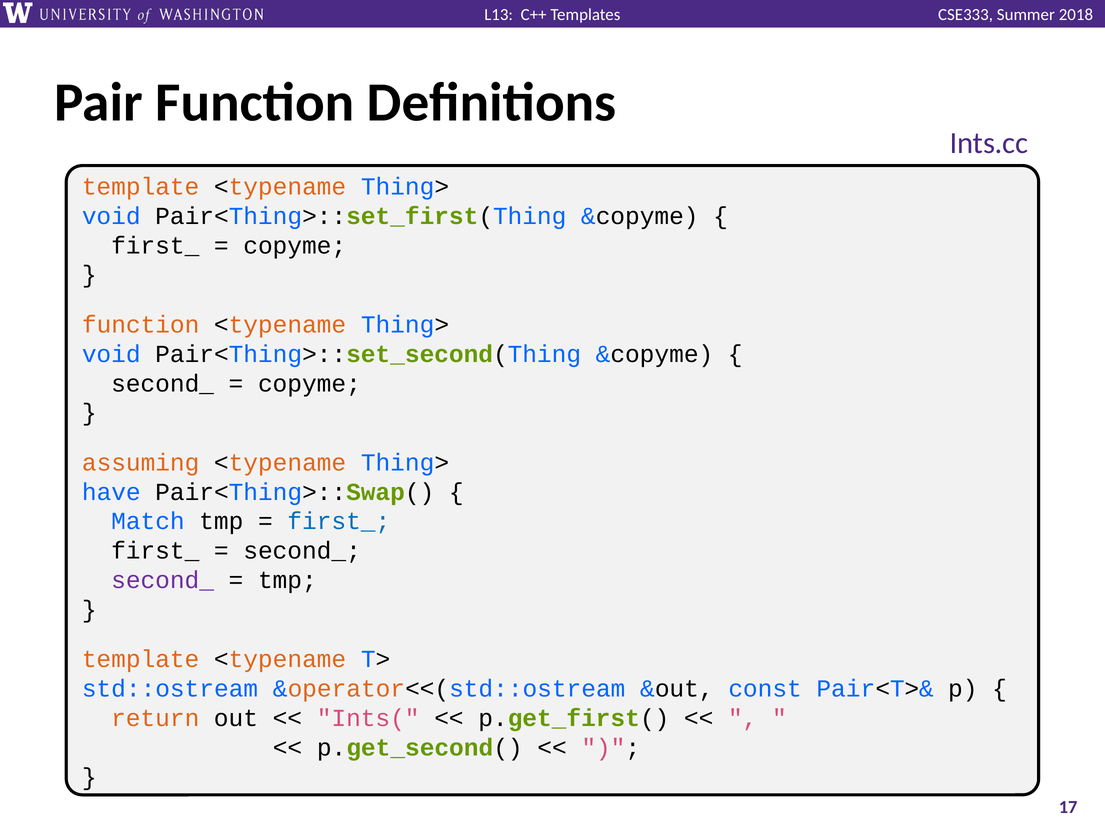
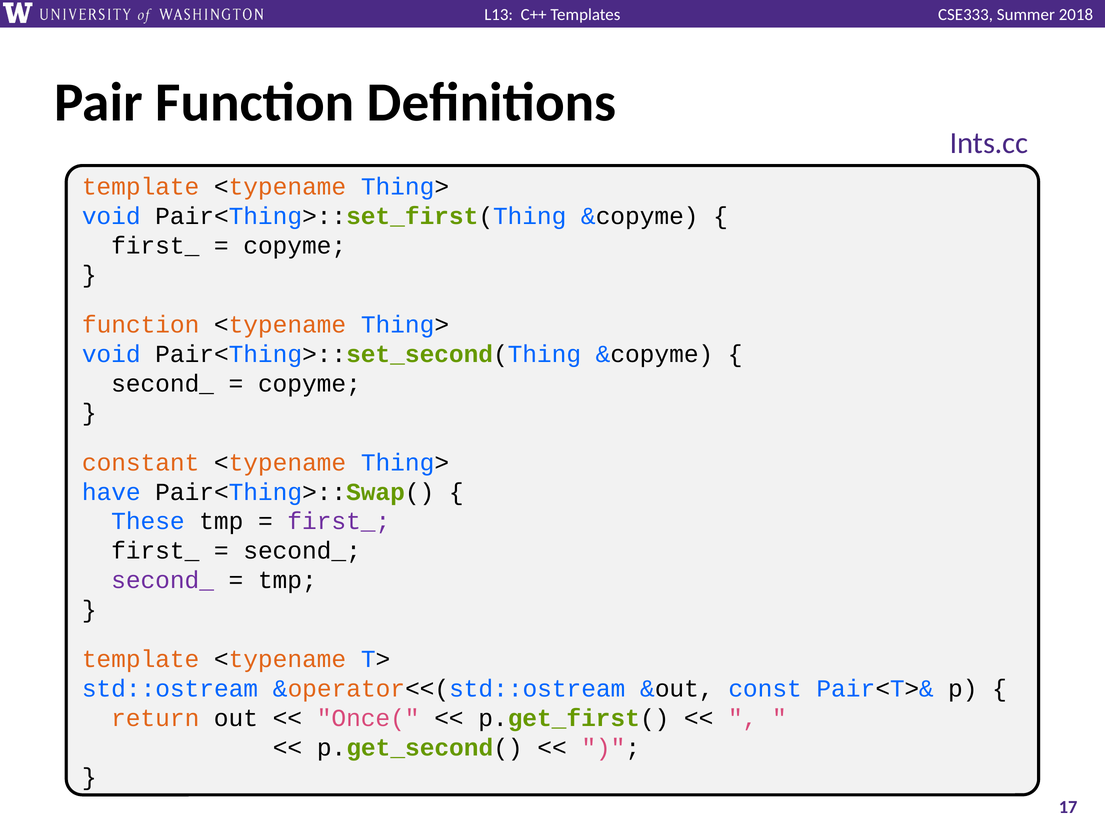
assuming: assuming -> constant (141, 463)
Match: Match -> These (148, 522)
first_ colour: blue -> purple (339, 522)
Ints(: Ints( -> Once( (368, 719)
